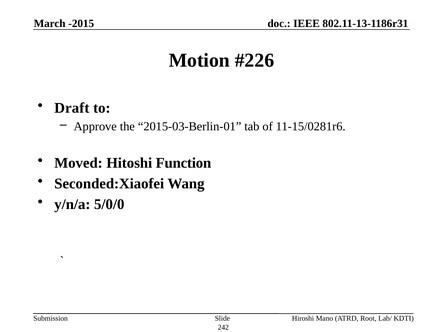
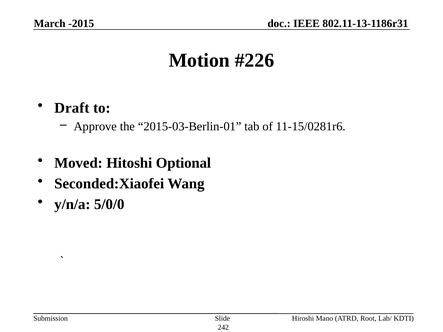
Function: Function -> Optional (183, 163)
